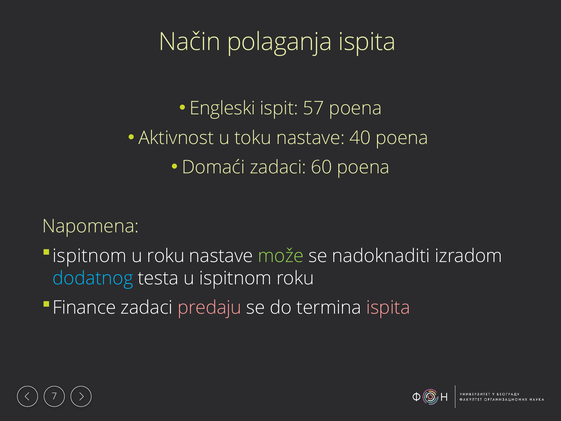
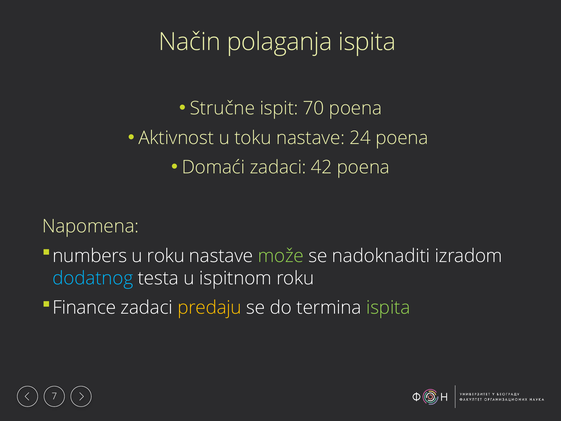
Engleski: Engleski -> Stručne (222, 108)
57: 57 -> 70 (314, 108)
40: 40 -> 24 (360, 138)
60: 60 -> 42 (322, 167)
ispitnom: ispitnom -> numbers (90, 256)
predaju colour: pink -> yellow (210, 308)
ispita colour: pink -> light green (388, 308)
